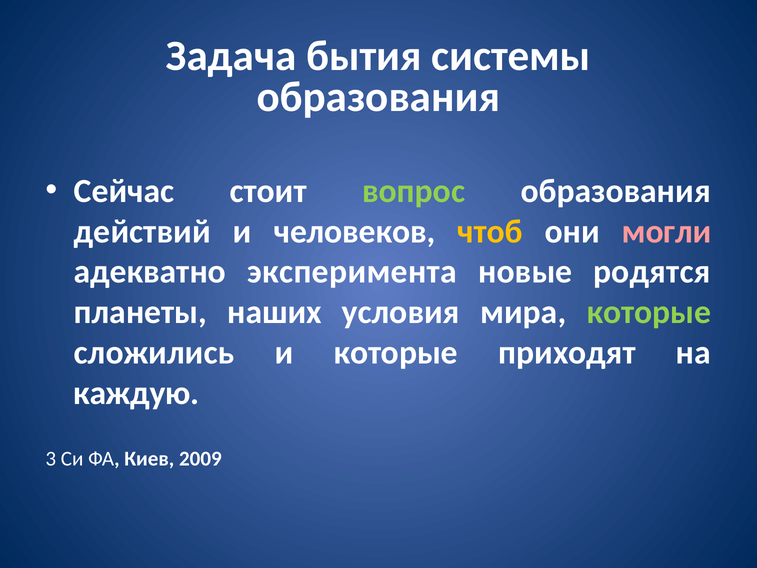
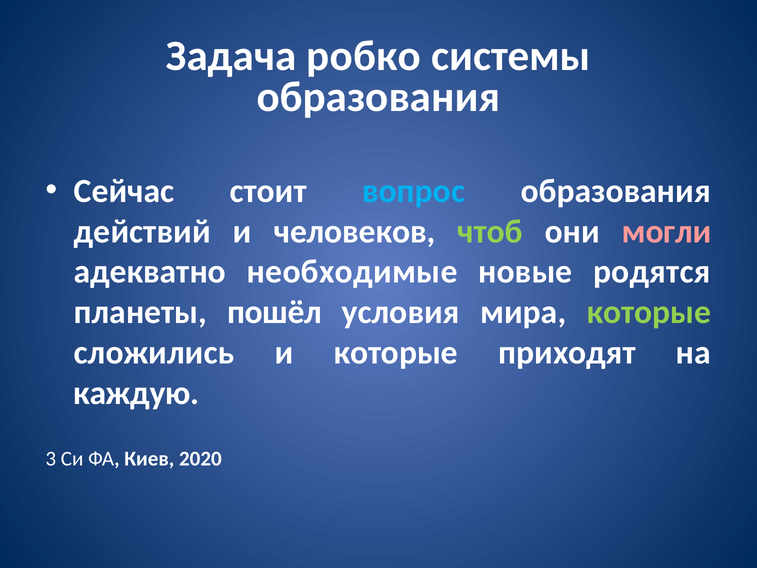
бытия: бытия -> робко (364, 56)
вопрос colour: light green -> light blue (414, 191)
чтоб colour: yellow -> light green (490, 231)
эксперимента: эксперимента -> необходимые (352, 272)
наших: наших -> пошёл (275, 312)
2009: 2009 -> 2020 (200, 458)
